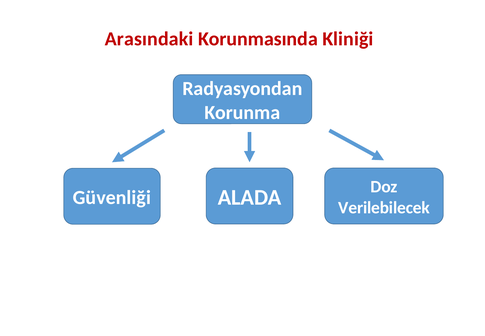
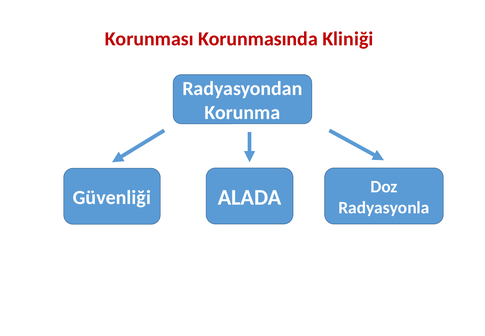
Arasındaki: Arasındaki -> Korunması (149, 39)
Verilebilecek: Verilebilecek -> Radyasyonla (384, 208)
